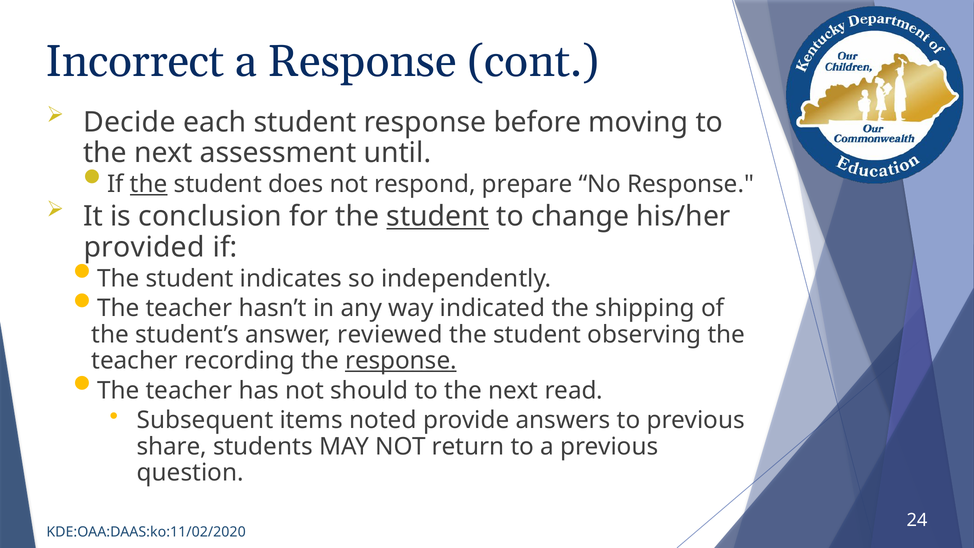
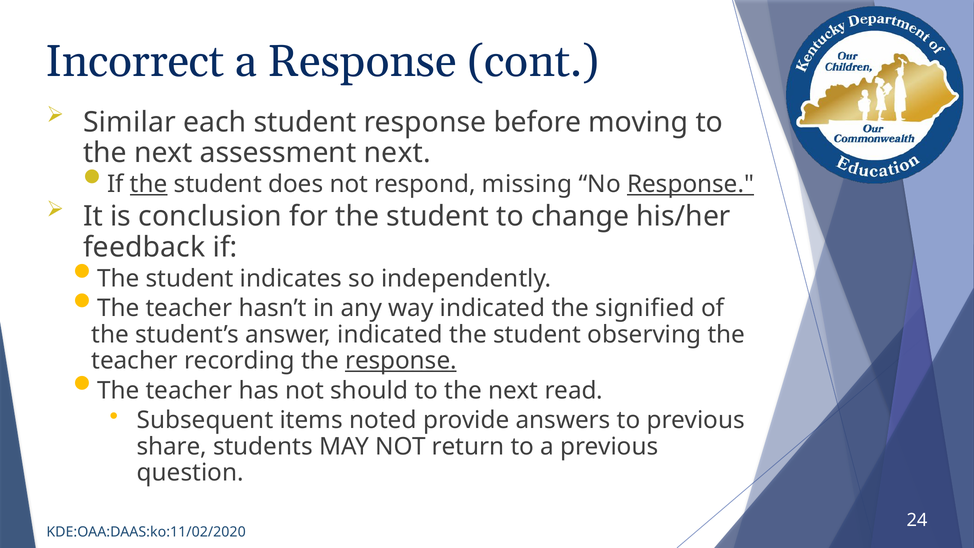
Decide: Decide -> Similar (129, 122)
assessment until: until -> next (397, 153)
prepare: prepare -> missing (527, 184)
Response underline: none -> present (691, 184)
student underline: present -> none (438, 217)
provided: provided -> feedback (144, 247)
shipping: shipping -> signified (645, 308)
answer reviewed: reviewed -> indicated (390, 335)
